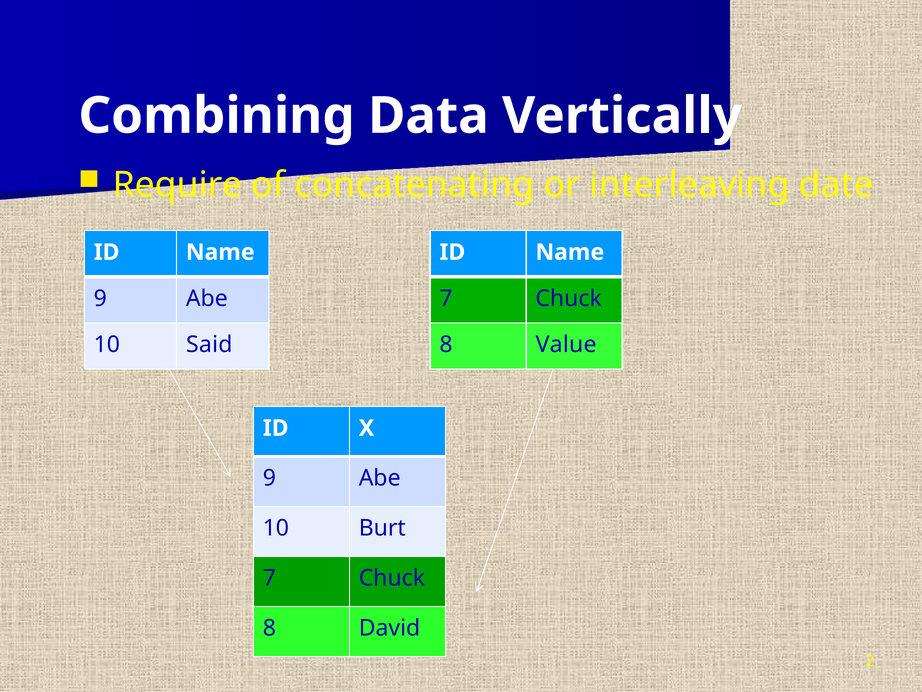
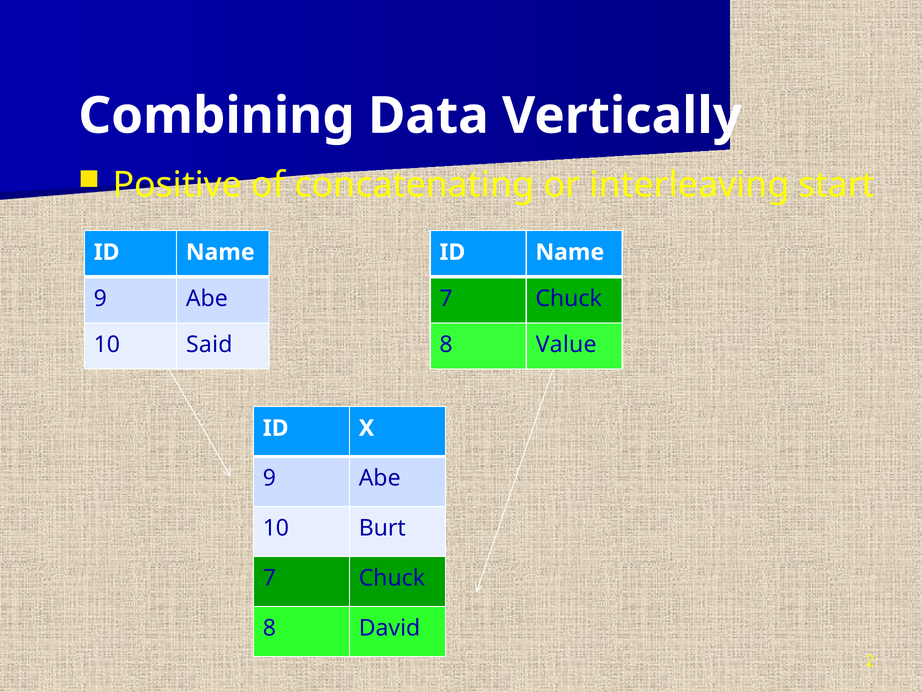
Require: Require -> Positive (178, 185)
date: date -> start (837, 185)
